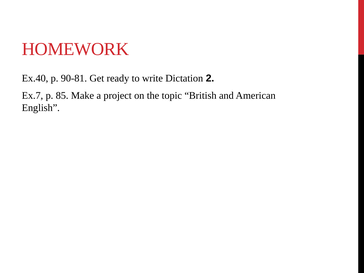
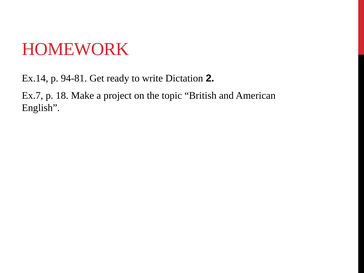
Ex.40: Ex.40 -> Ex.14 (35, 78)
90-81: 90-81 -> 94-81 (74, 78)
85: 85 -> 18 (62, 96)
